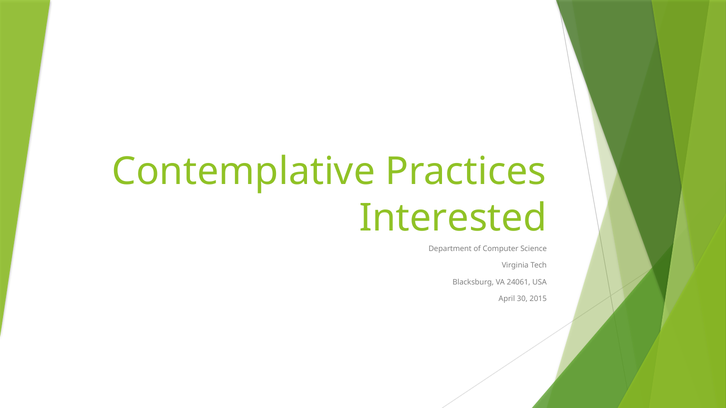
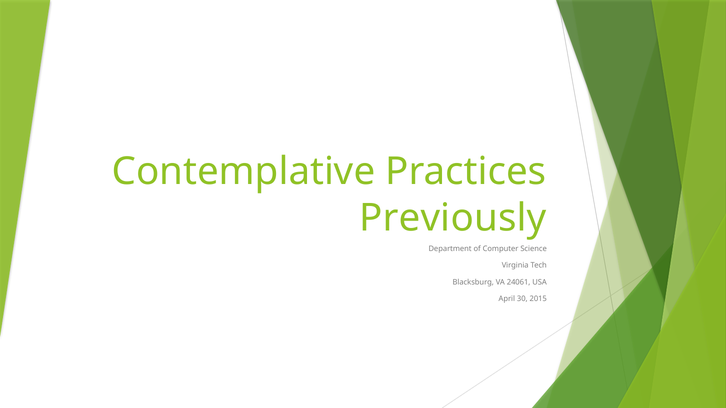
Interested: Interested -> Previously (453, 218)
